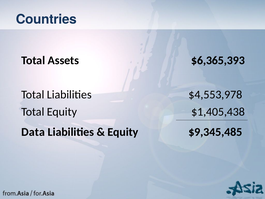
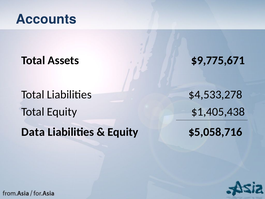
Countries: Countries -> Accounts (46, 19)
$6,365,393: $6,365,393 -> $9,775,671 (218, 60)
$4,553,978: $4,553,978 -> $4,533,278 (215, 95)
$9,345,485: $9,345,485 -> $5,058,716 (215, 132)
